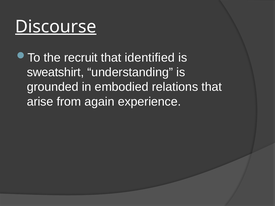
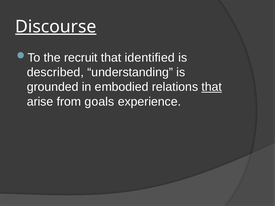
sweatshirt: sweatshirt -> described (55, 72)
that underline: none -> present (212, 87)
again: again -> goals (99, 102)
